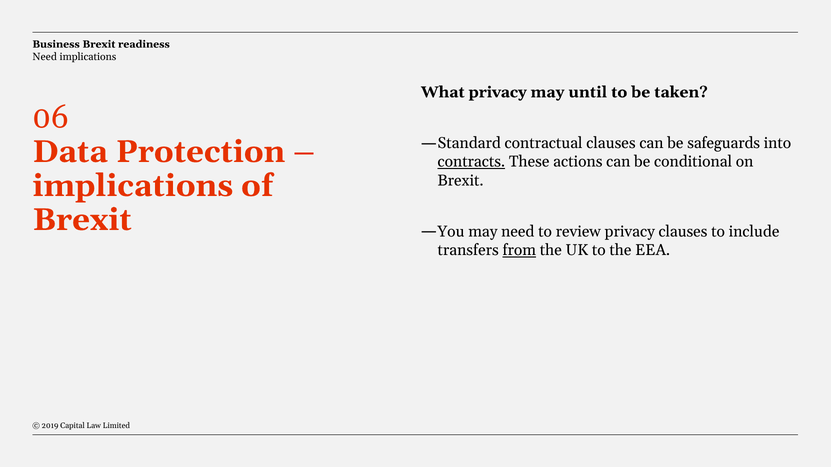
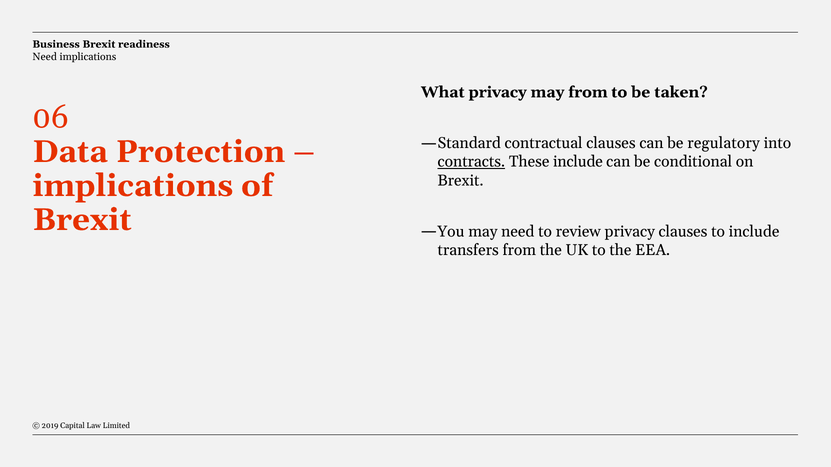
may until: until -> from (588, 92)
safeguards: safeguards -> regulatory (724, 143)
These actions: actions -> include (578, 162)
from underline: present -> none (519, 250)
